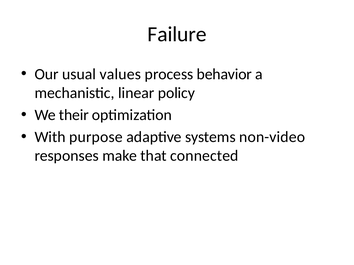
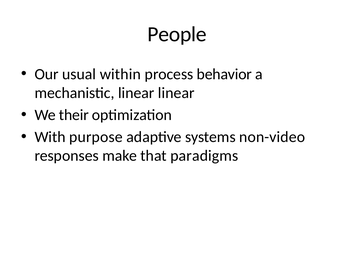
Failure: Failure -> People (177, 34)
values: values -> within (120, 74)
linear policy: policy -> linear (176, 93)
connected: connected -> paradigms (204, 156)
